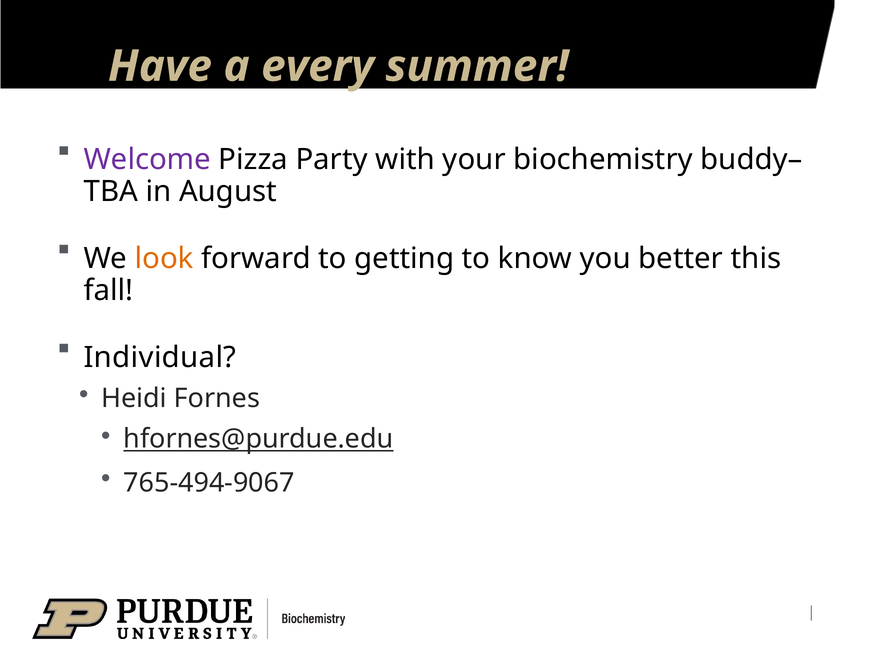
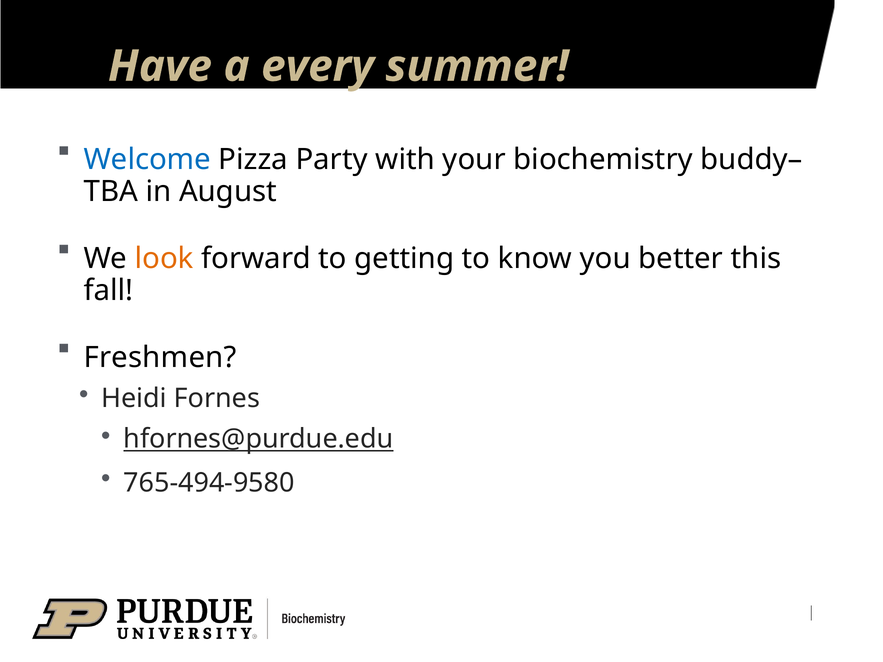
Welcome colour: purple -> blue (147, 160)
Individual: Individual -> Freshmen (160, 358)
765-494-9067: 765-494-9067 -> 765-494-9580 (209, 483)
